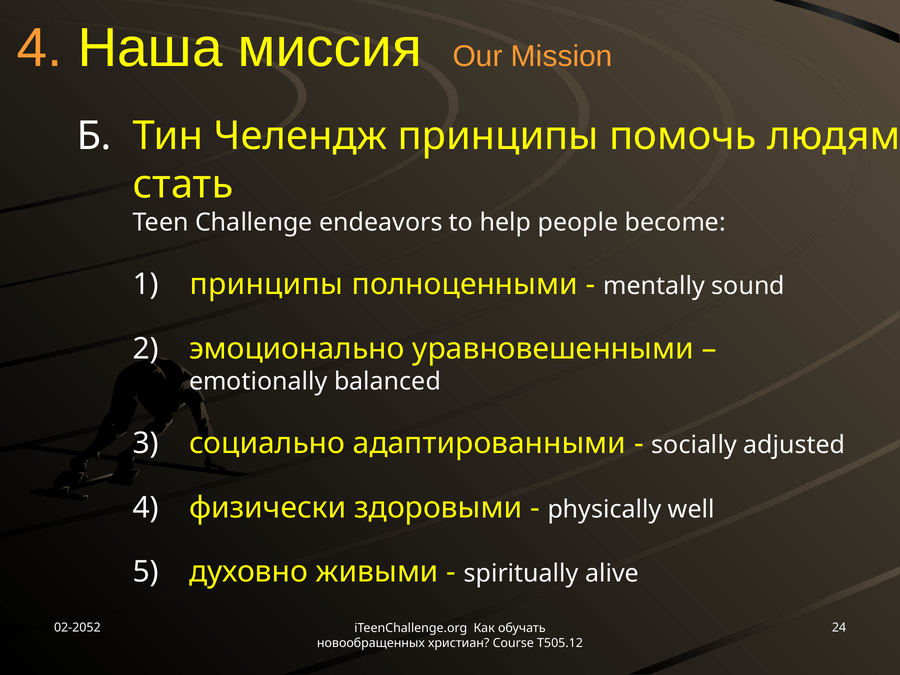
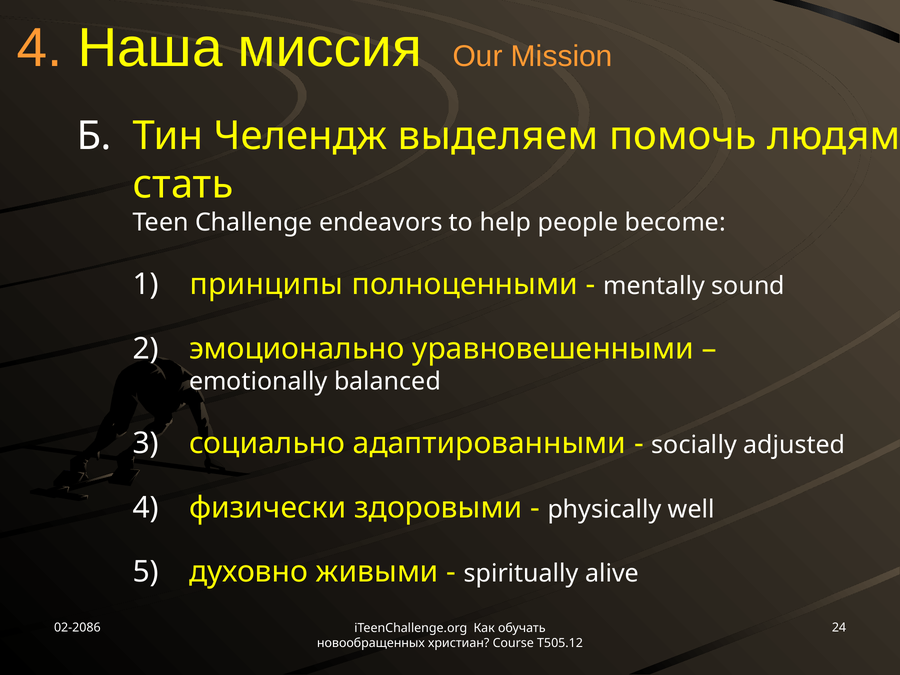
Челендж принципы: принципы -> выделяем (498, 136)
02-2052: 02-2052 -> 02-2086 (77, 627)
